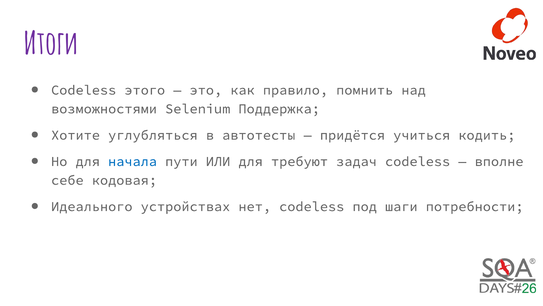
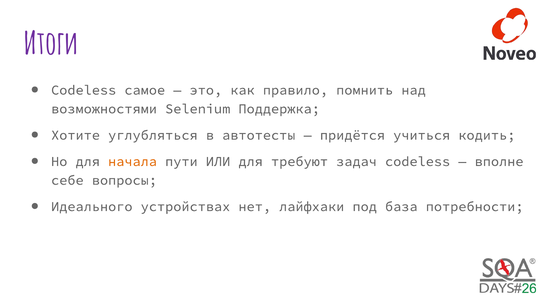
этого: этого -> самое (145, 90)
начала colour: blue -> orange (133, 161)
кодовая: кодовая -> вопросы (124, 180)
нет codeless: codeless -> лайфхаки (312, 206)
шаги: шаги -> база (401, 206)
